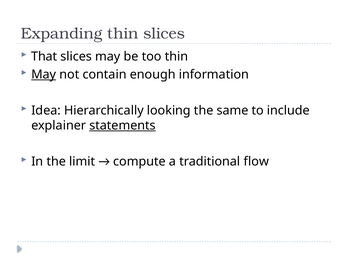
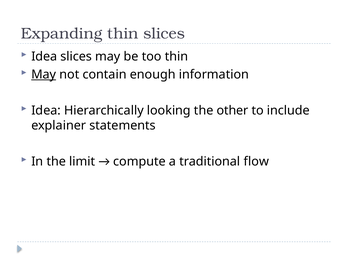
That: That -> Idea (44, 57)
same: same -> other (233, 110)
statements underline: present -> none (123, 126)
